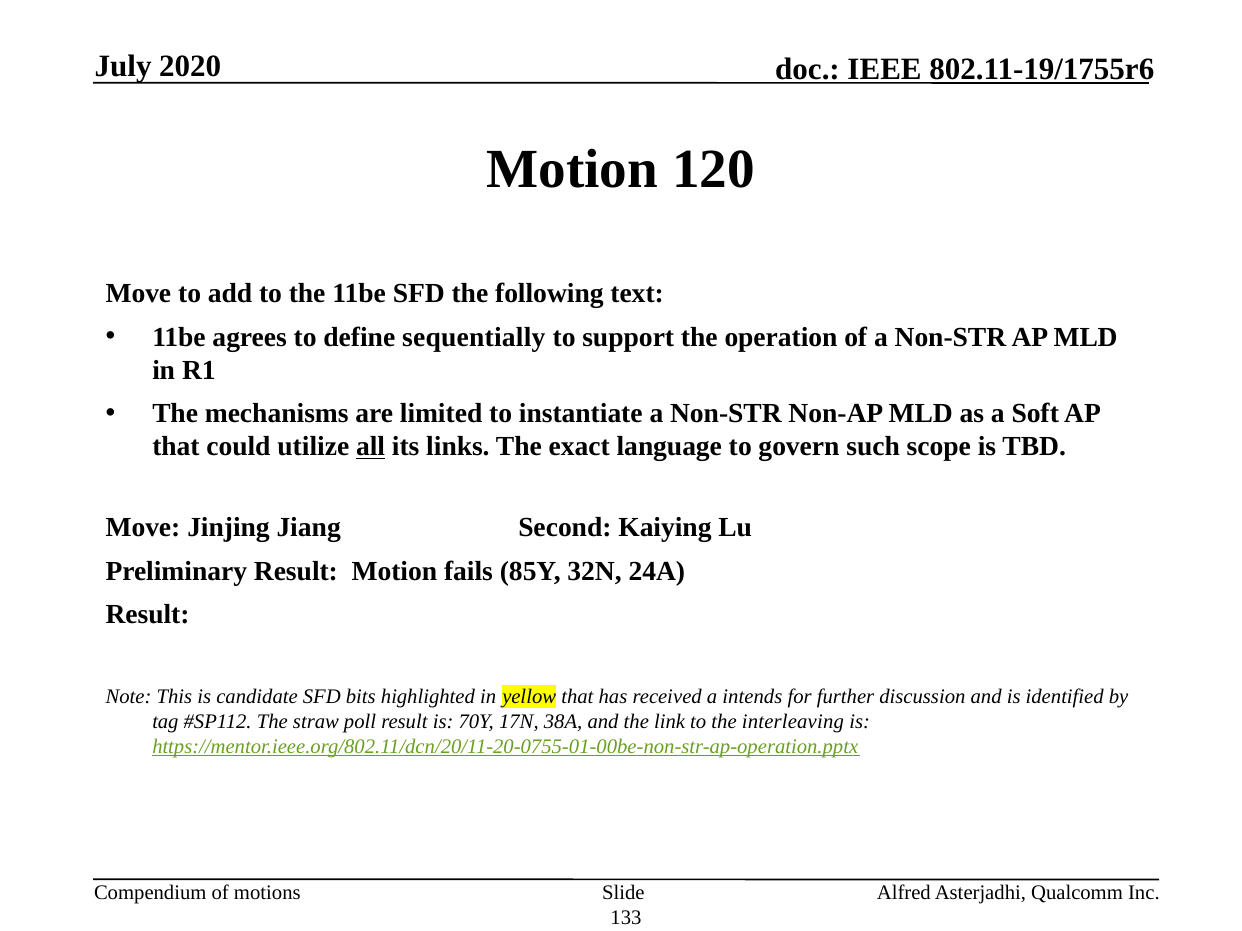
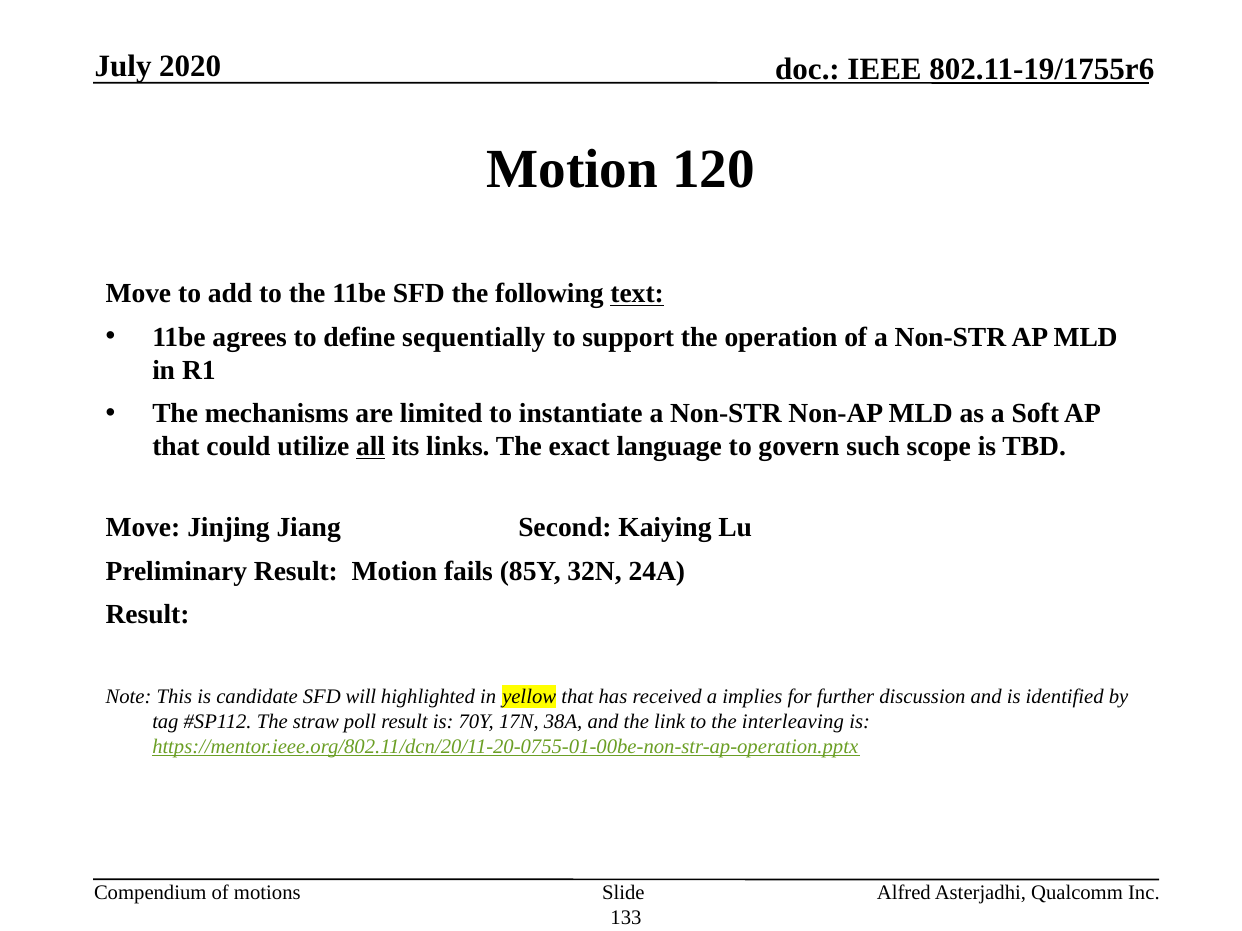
text underline: none -> present (637, 294)
bits: bits -> will (361, 697)
intends: intends -> implies (752, 697)
